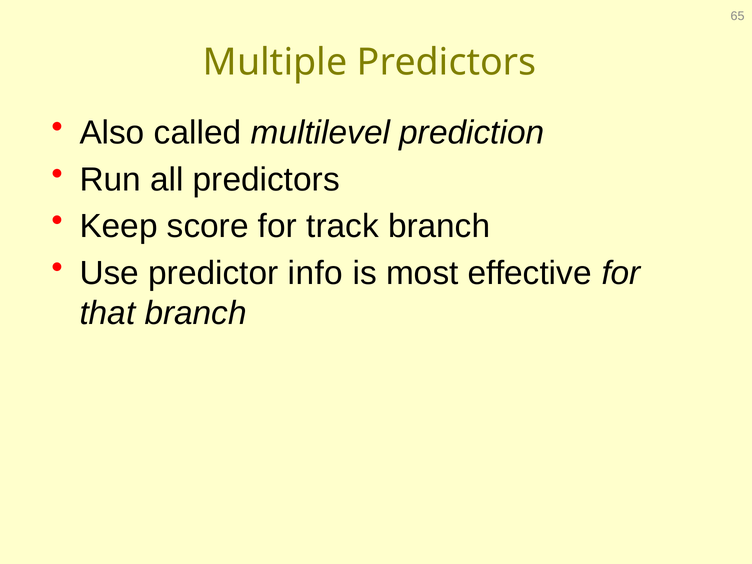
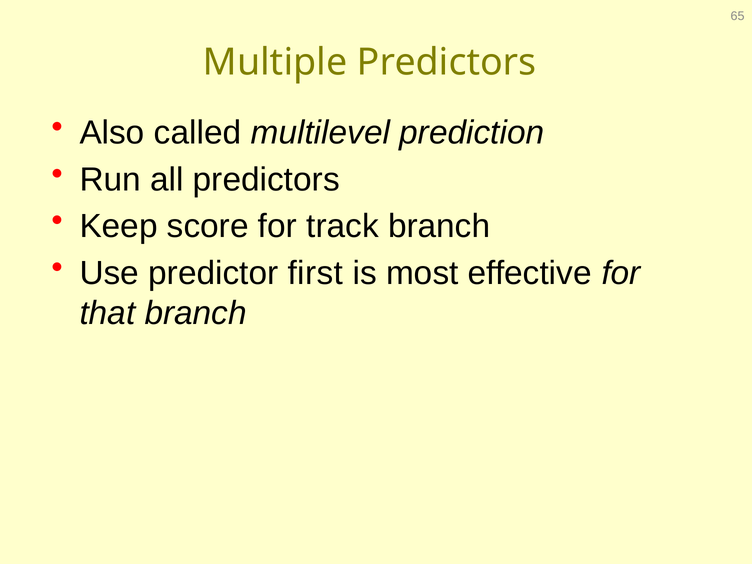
info: info -> first (315, 273)
